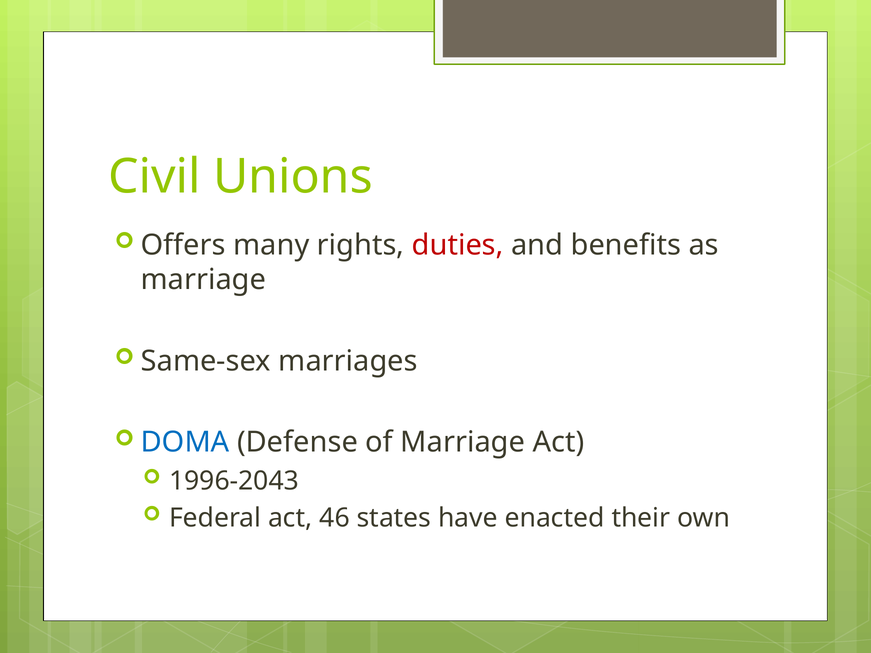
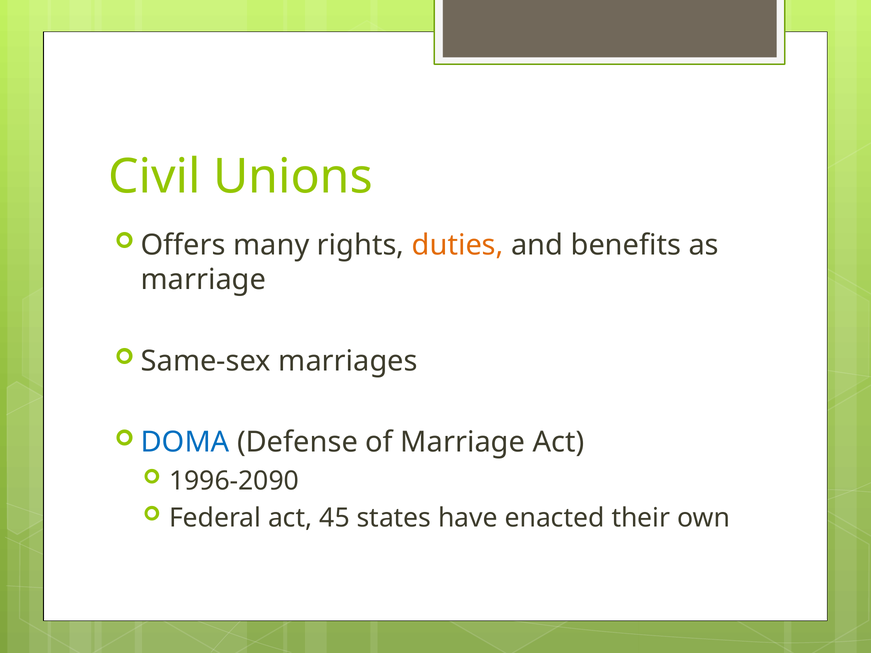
duties colour: red -> orange (458, 245)
1996-2043: 1996-2043 -> 1996-2090 (234, 481)
46: 46 -> 45 (335, 518)
